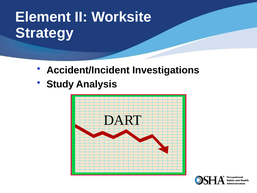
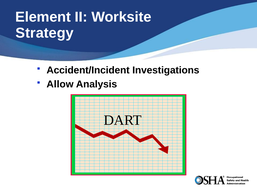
Study: Study -> Allow (60, 84)
